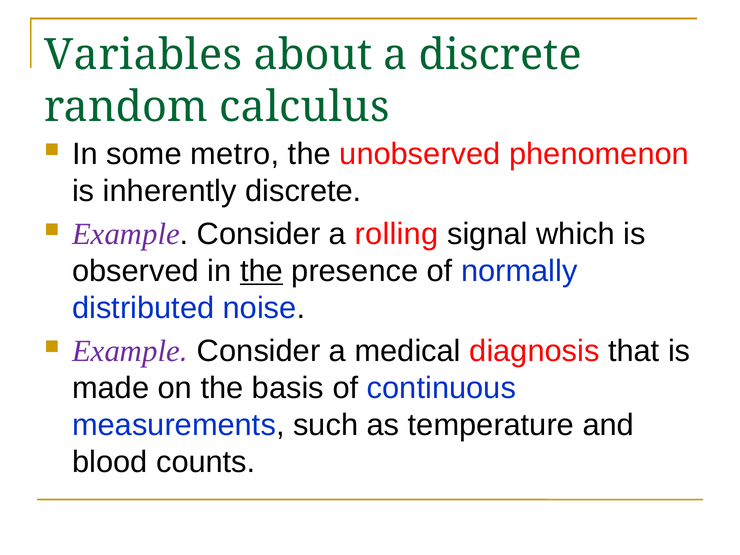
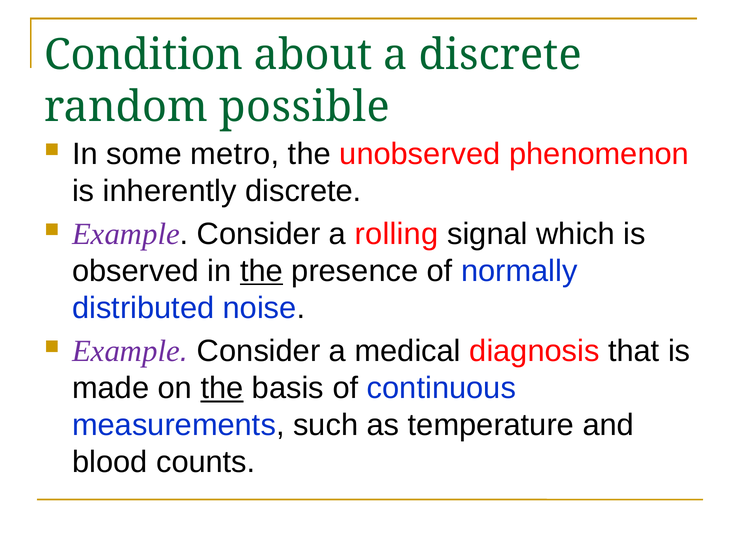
Variables: Variables -> Condition (144, 55)
calculus: calculus -> possible (305, 107)
the underline: none -> present (222, 388)
